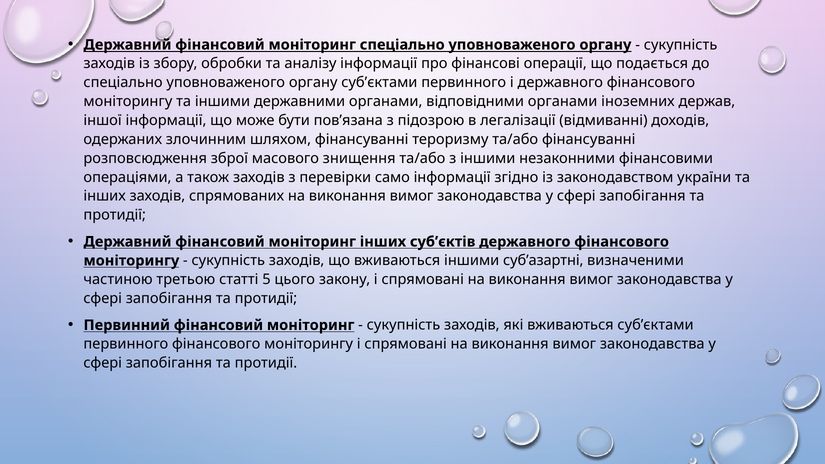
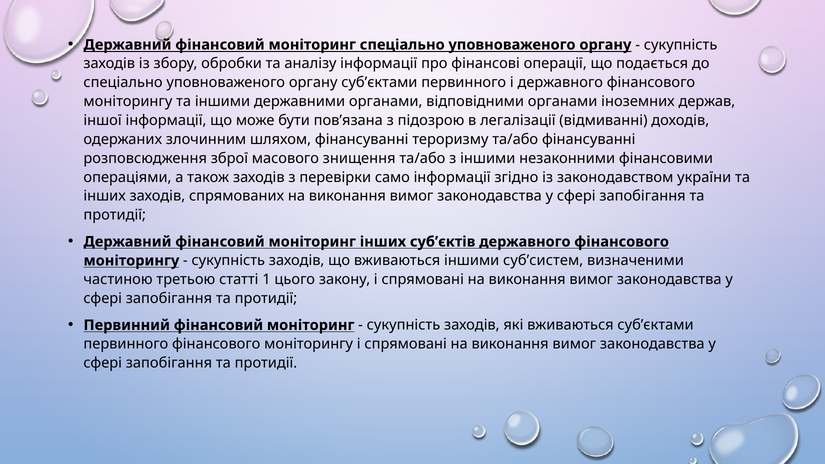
суб’азартні: суб’азартні -> суб’систем (543, 261)
5: 5 -> 1 (267, 280)
